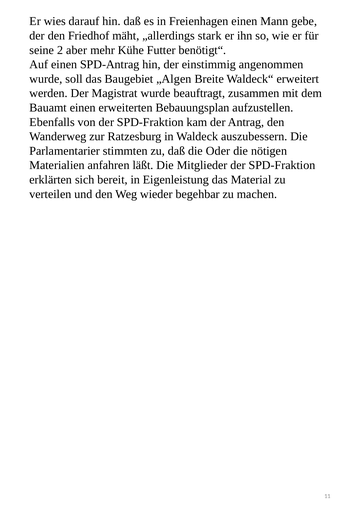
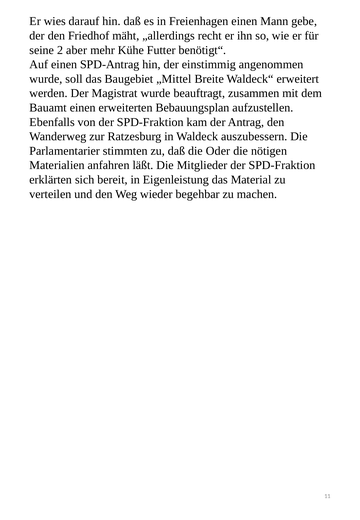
stark: stark -> recht (210, 36)
„Algen: „Algen -> „Mittel (174, 79)
